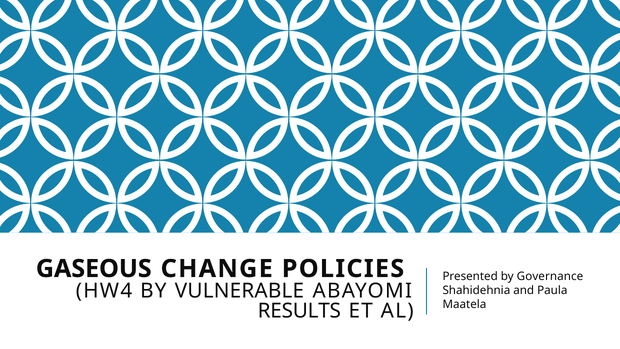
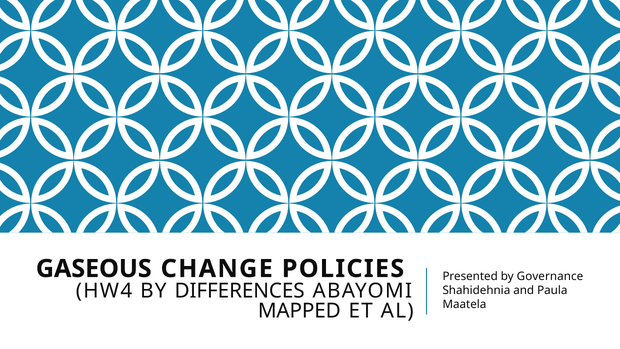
VULNERABLE: VULNERABLE -> DIFFERENCES (240, 291)
RESULTS: RESULTS -> MAPPED (299, 311)
